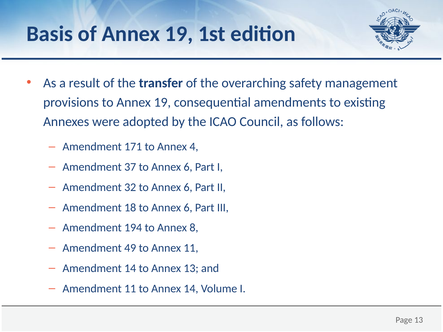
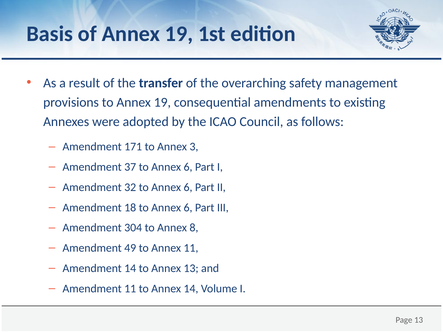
4: 4 -> 3 (194, 147)
194: 194 -> 304 (133, 228)
